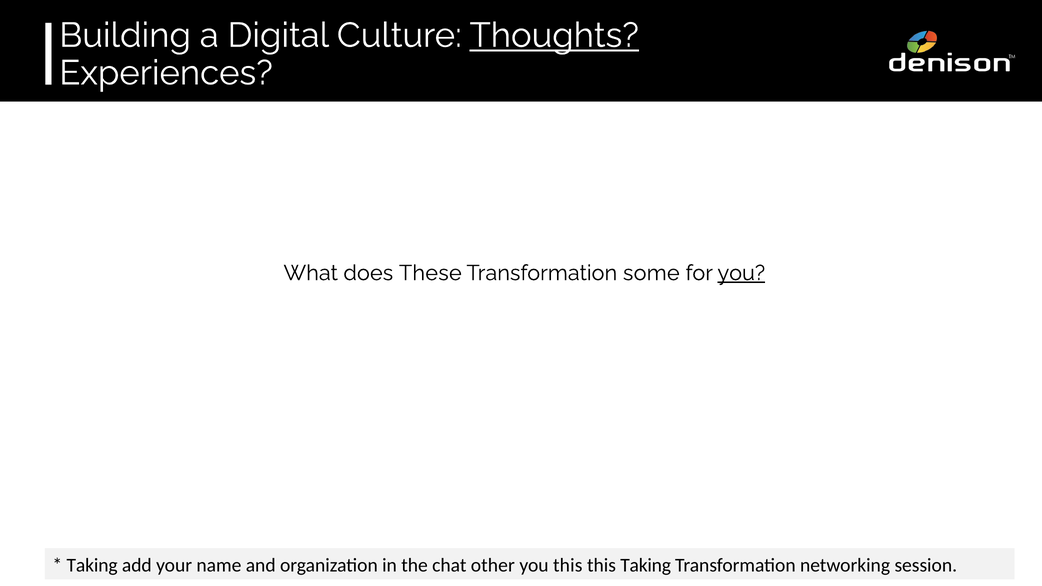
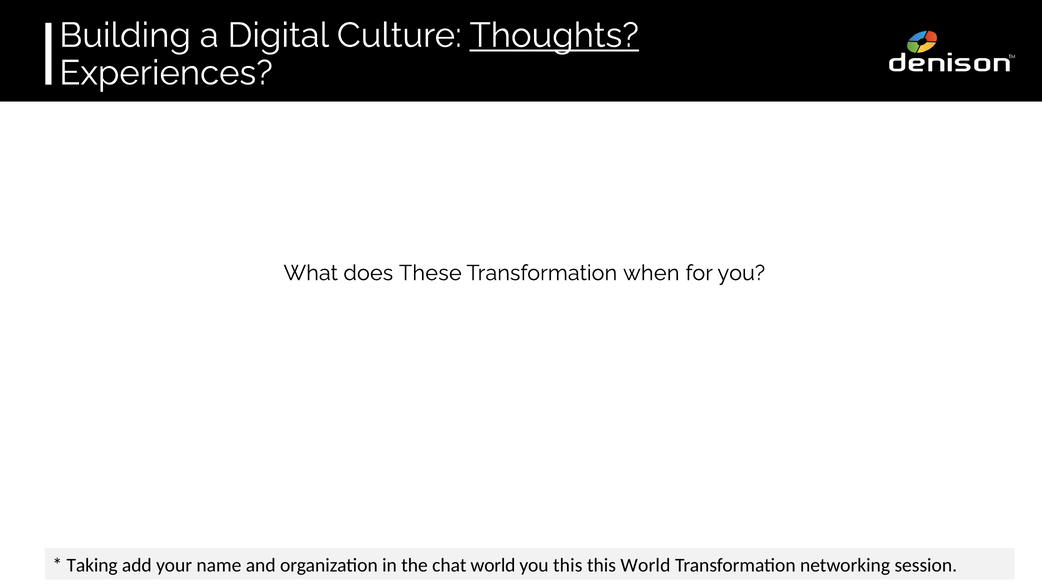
some: some -> when (651, 273)
you underline: present -> none (741, 273)
chat other: other -> world (493, 565)
this Taking: Taking -> World (645, 565)
